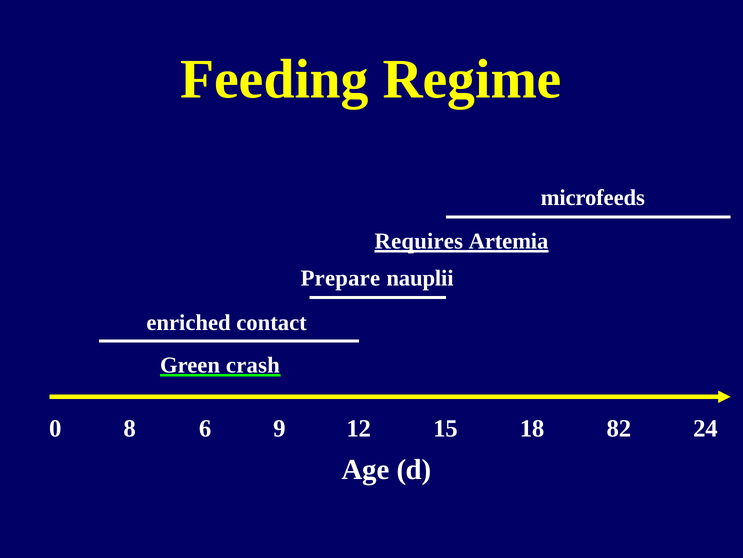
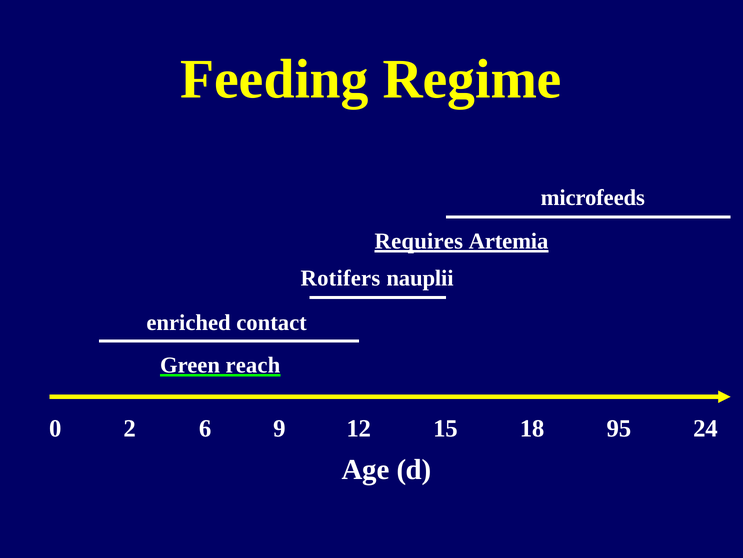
Prepare: Prepare -> Rotifers (340, 278)
crash: crash -> reach (253, 365)
8: 8 -> 2 (130, 428)
82: 82 -> 95 (619, 428)
